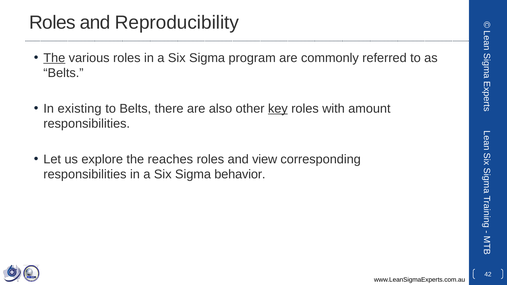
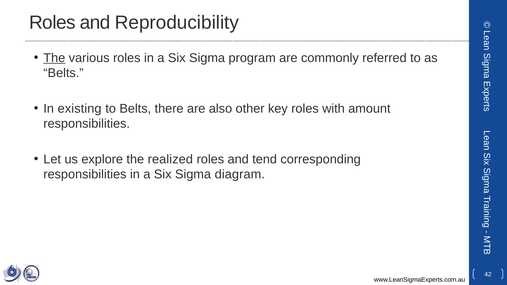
key underline: present -> none (278, 109)
reaches: reaches -> realized (170, 159)
view: view -> tend (265, 159)
behavior: behavior -> diagram (240, 175)
